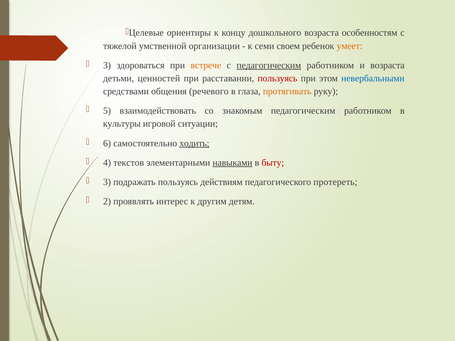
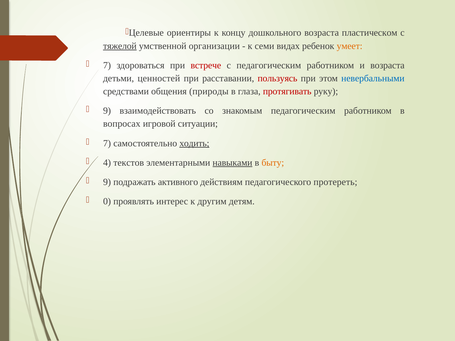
особенностям: особенностям -> пластическом (370, 33)
тяжелой underline: none -> present (120, 46)
своем: своем -> видах (288, 46)
3: 3 -> 7 (107, 65)
встрече colour: orange -> red (206, 65)
педагогическим underline: present -> none (269, 65)
речевого: речевого -> природы (209, 91)
протягивать colour: orange -> red (287, 91)
5: 5 -> 9 (107, 111)
культуры: культуры -> вопросах (122, 124)
6: 6 -> 7 (107, 143)
быту colour: red -> orange (273, 163)
3: 3 -> 9 (107, 182)
подражать пользуясь: пользуясь -> активного (178, 182)
2: 2 -> 0 (107, 202)
